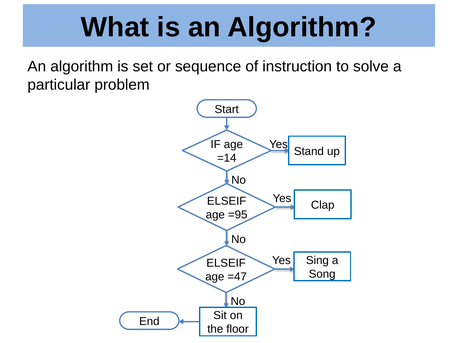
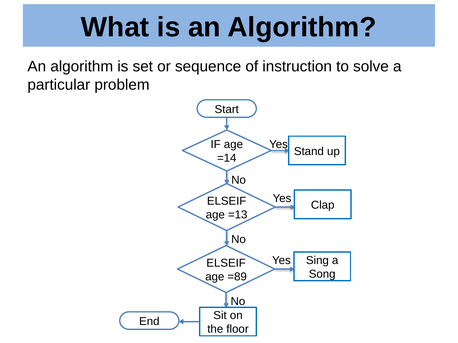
=95: =95 -> =13 (238, 215)
=47: =47 -> =89 (237, 277)
